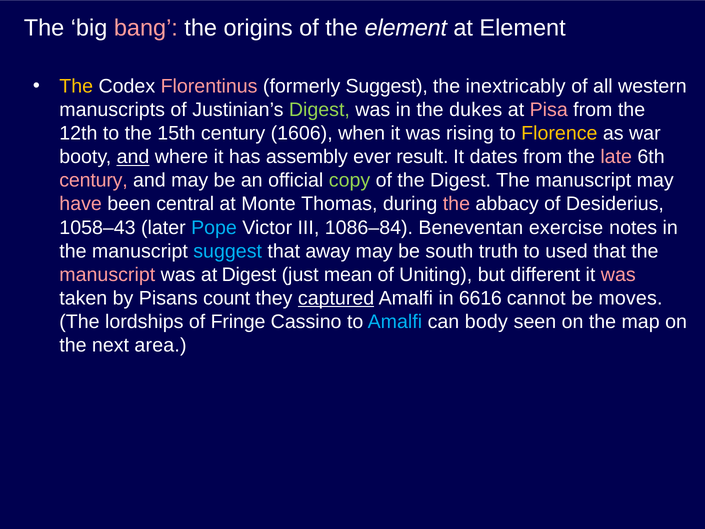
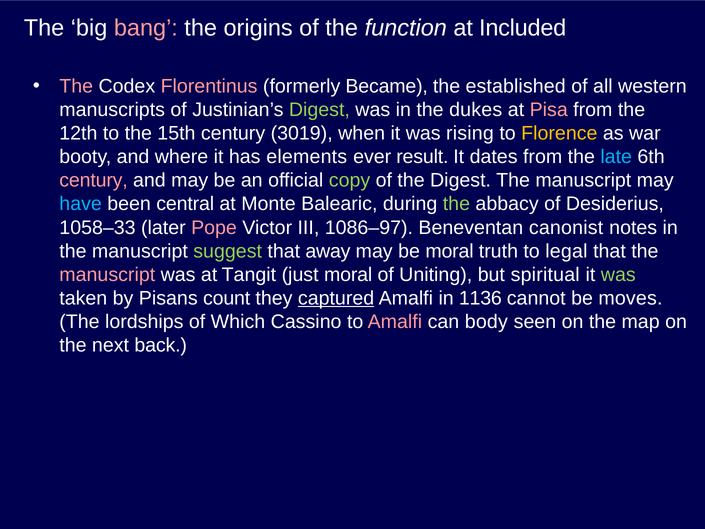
the element: element -> function (406, 28)
at Element: Element -> Included (523, 28)
The colour: yellow -> pink (76, 86)
formerly Suggest: Suggest -> Became (387, 86)
inextricably: inextricably -> established (516, 86)
1606: 1606 -> 3019 (302, 133)
and underline: present -> none (133, 157)
assembly: assembly -> elements (307, 157)
late colour: pink -> light blue (616, 157)
have colour: pink -> light blue (81, 204)
Thomas: Thomas -> Balearic (339, 204)
the colour: pink -> light green (456, 204)
1058–43: 1058–43 -> 1058–33 (97, 227)
Pope colour: light blue -> pink (214, 227)
1086–84: 1086–84 -> 1086–97 (369, 227)
exercise: exercise -> canonist (566, 227)
suggest colour: light blue -> light green (228, 251)
be south: south -> moral (449, 251)
used: used -> legal (566, 251)
at Digest: Digest -> Tangit (249, 274)
just mean: mean -> moral (348, 274)
different: different -> spiritual (545, 274)
was colour: pink -> light green (618, 274)
6616: 6616 -> 1136 (480, 298)
Fringe: Fringe -> Which (238, 321)
Amalfi colour: light blue -> pink (395, 321)
area: area -> back (161, 345)
